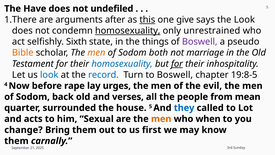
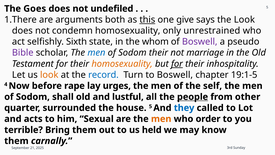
Have: Have -> Goes (35, 9)
after: after -> both (115, 20)
homosexuality underline: present -> none (128, 31)
things: things -> whom (155, 42)
Bible colour: orange -> purple (23, 53)
men colour: orange -> blue (96, 53)
Sodom both: both -> their (158, 53)
homosexuality colour: blue -> orange (122, 64)
look colour: blue -> orange (49, 75)
19:8-5: 19:8-5 -> 19:1-5 (244, 75)
evil: evil -> self (213, 86)
back: back -> shall (63, 97)
verses: verses -> lustful (128, 97)
people underline: none -> present (193, 97)
mean: mean -> other (248, 97)
when: when -> order (208, 119)
change: change -> terrible (24, 130)
first: first -> held (152, 130)
